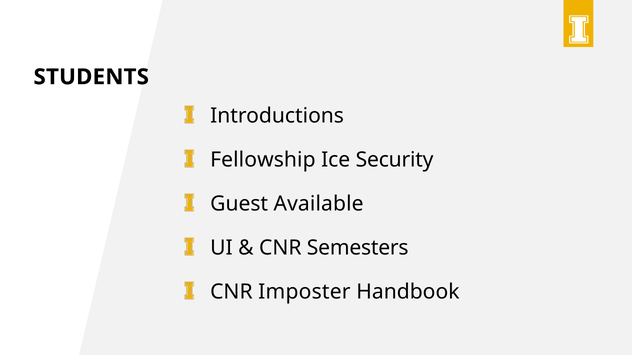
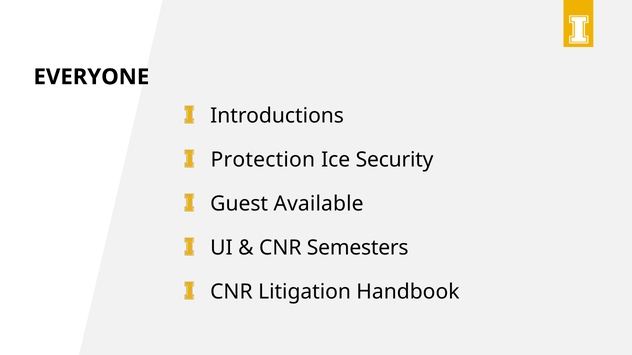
STUDENTS: STUDENTS -> EVERYONE (91, 77)
Fellowship: Fellowship -> Protection (263, 160)
Imposter: Imposter -> Litigation (305, 292)
